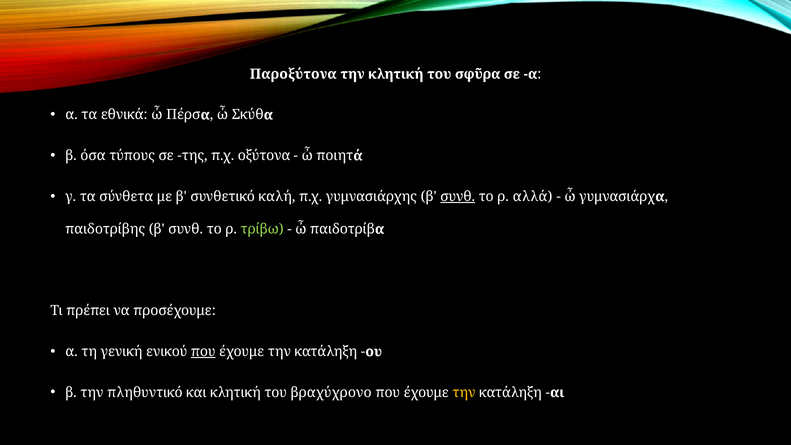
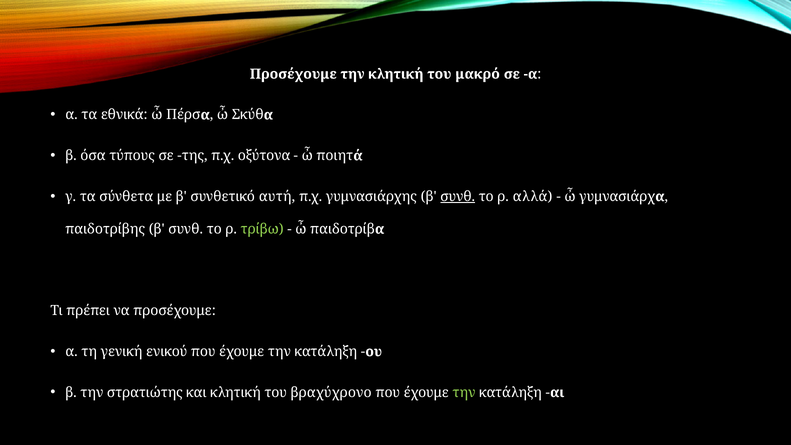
Παροξύτονα: Παροξύτονα -> Προσέχουμε (293, 74)
σφῦρα: σφῦρα -> μακρό (478, 74)
καλή: καλή -> αυτή (277, 196)
που underline: present -> none (203, 352)
πληθυντικό: πληθυντικό -> στρατιώτης (145, 392)
την colour: yellow -> light green (464, 392)
